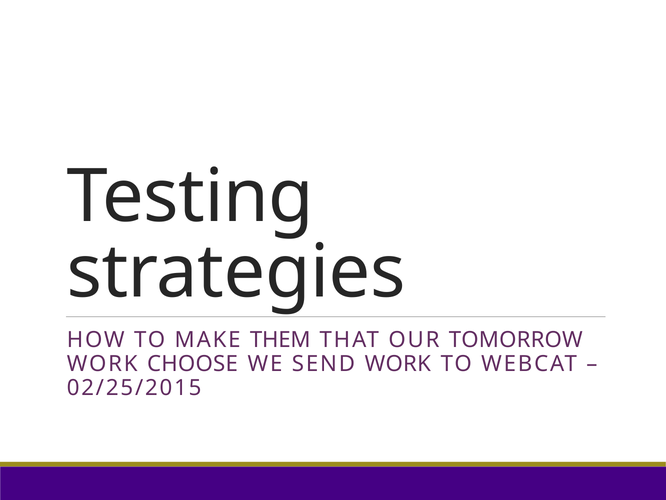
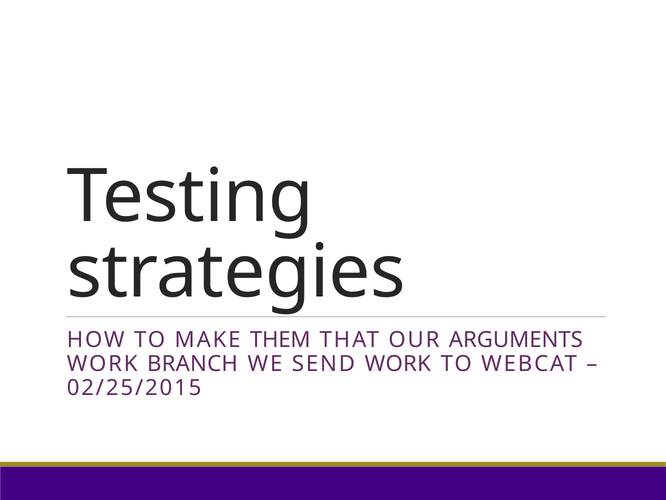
TOMORROW: TOMORROW -> ARGUMENTS (516, 340)
CHOOSE: CHOOSE -> BRANCH (192, 364)
